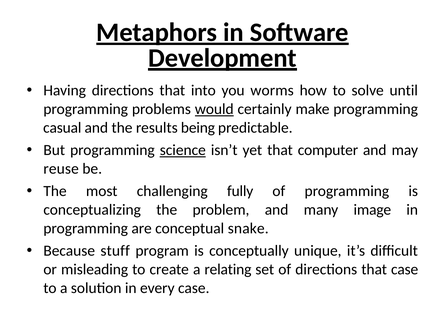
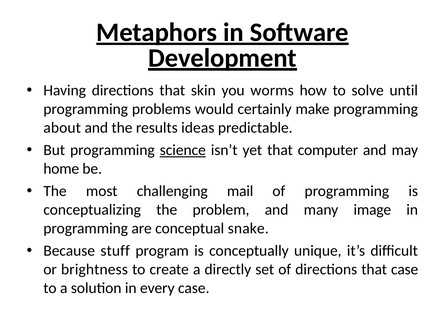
into: into -> skin (203, 90)
would underline: present -> none (214, 109)
casual: casual -> about (62, 128)
being: being -> ideas (198, 128)
reuse: reuse -> home (61, 169)
fully: fully -> mail (240, 191)
misleading: misleading -> brightness (94, 269)
relating: relating -> directly (228, 269)
